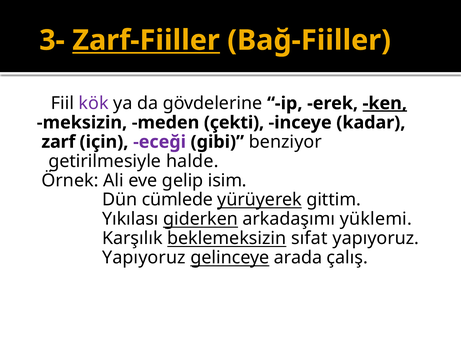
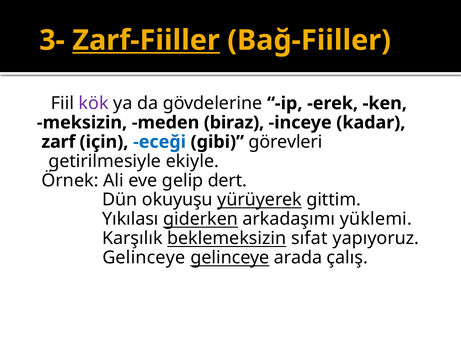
ken underline: present -> none (385, 104)
çekti: çekti -> biraz (234, 123)
eceği colour: purple -> blue (159, 142)
benziyor: benziyor -> görevleri (285, 142)
halde: halde -> ekiyle (192, 162)
isim: isim -> dert (227, 181)
cümlede: cümlede -> okuyuşu (177, 200)
Yapıyoruz: Yapıyoruz -> Gelinceye (144, 258)
